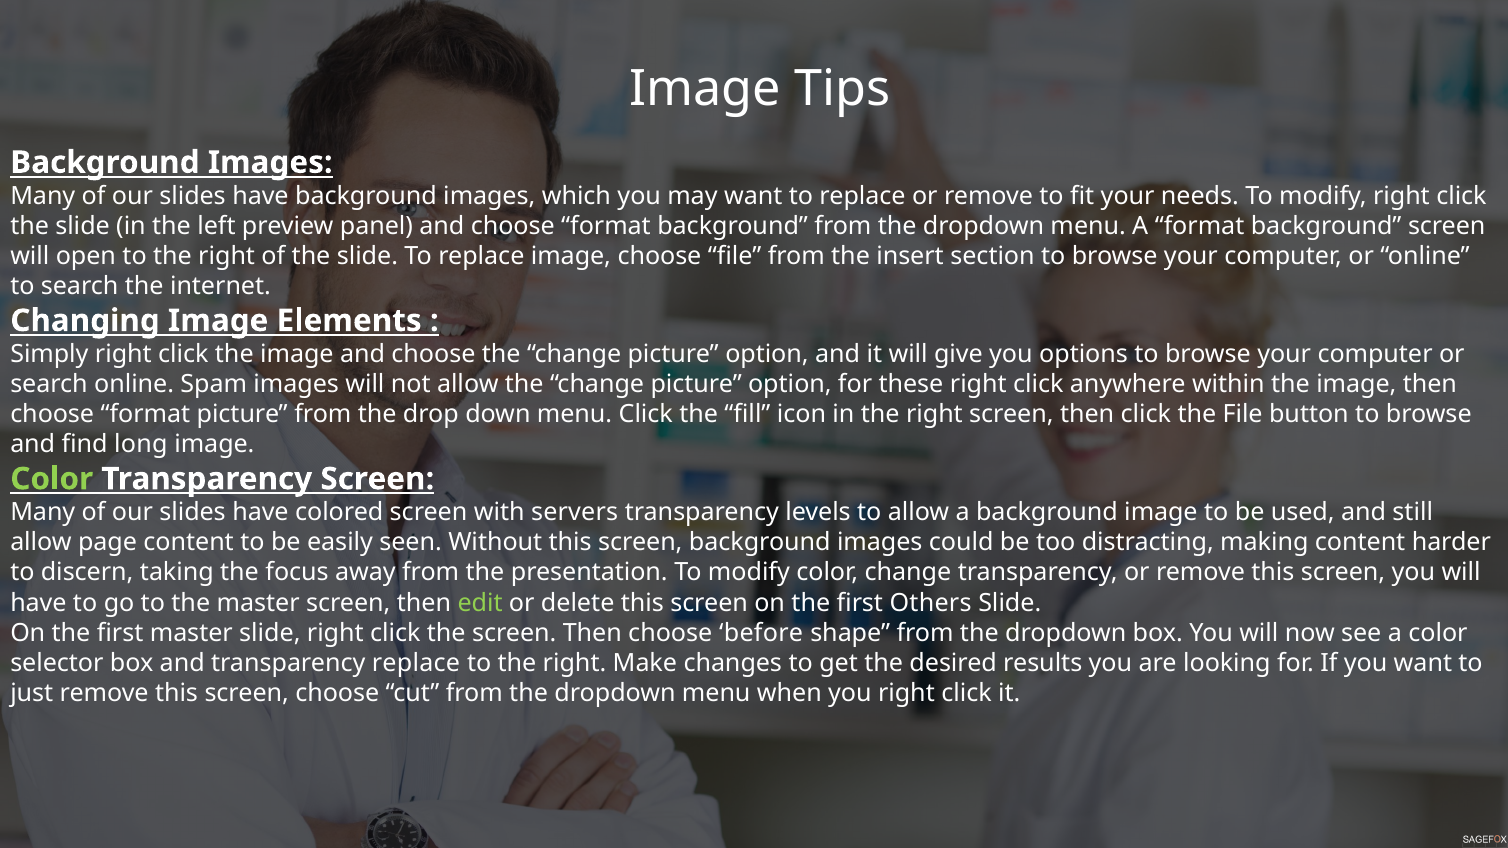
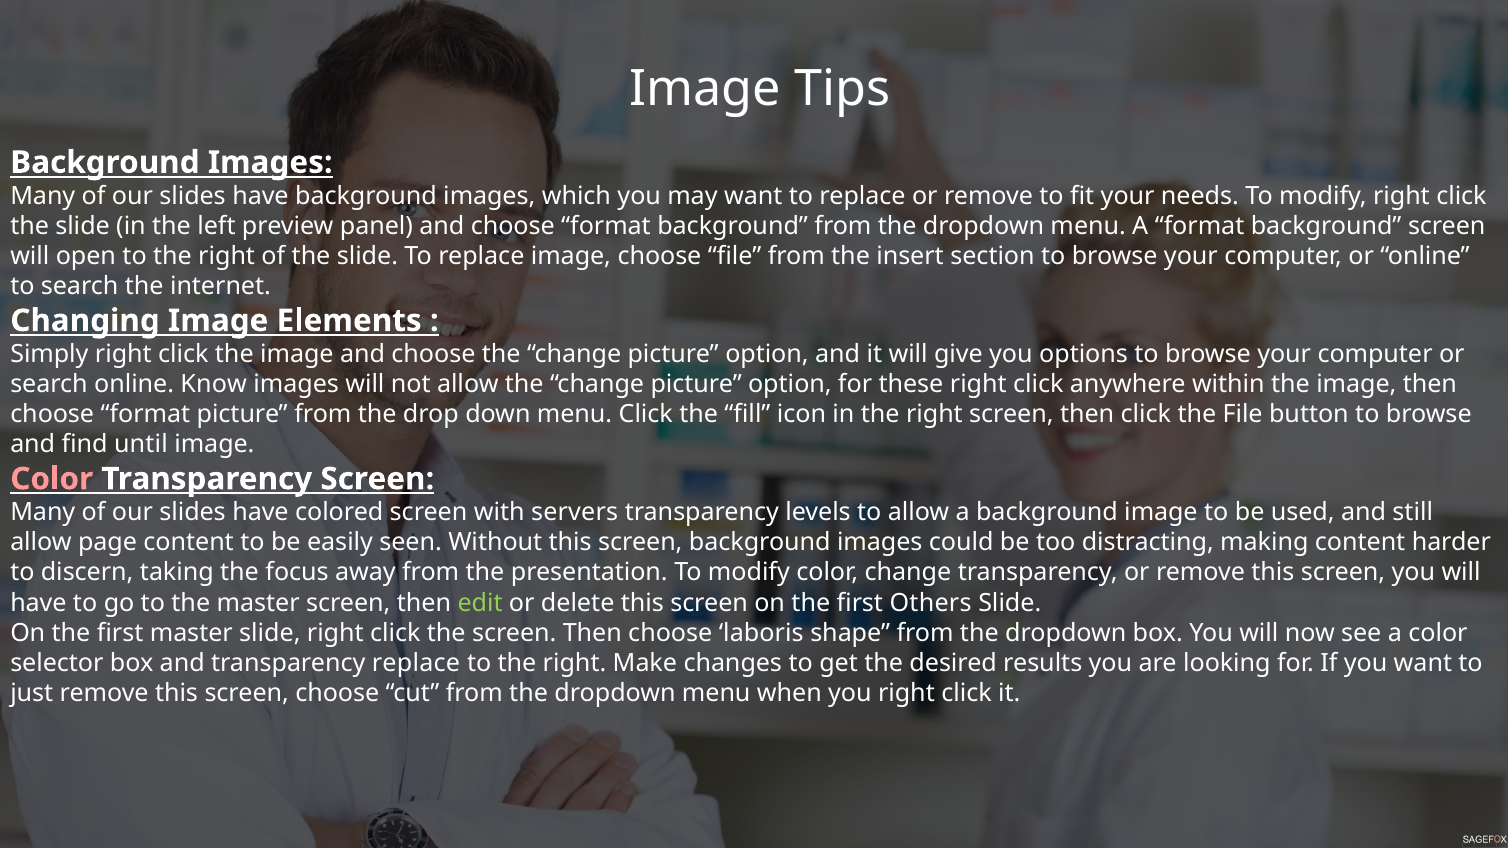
Spam: Spam -> Know (214, 384)
long: long -> until (141, 445)
Color colour: light green -> pink (52, 479)
before: before -> laboris (761, 633)
